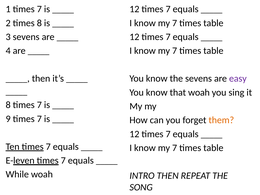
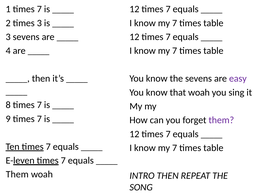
times 8: 8 -> 3 (39, 23)
them colour: orange -> purple (221, 120)
While: While -> Them (17, 174)
